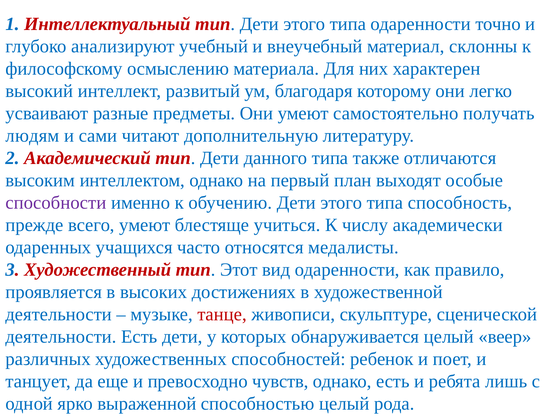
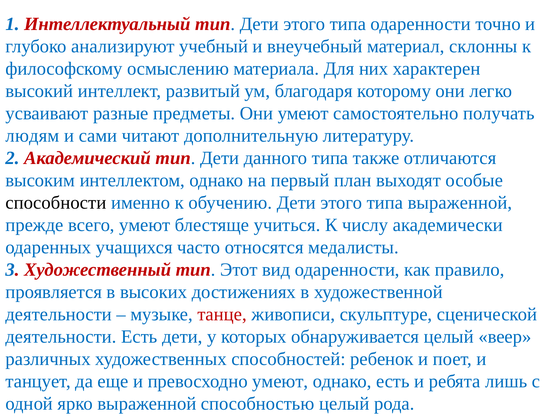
способности colour: purple -> black (56, 202)
типа способность: способность -> выраженной (460, 202)
превосходно чувств: чувств -> умеют (280, 381)
